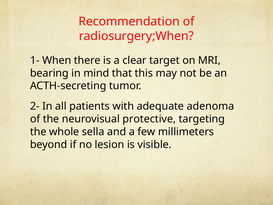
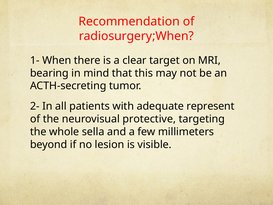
adenoma: adenoma -> represent (211, 106)
